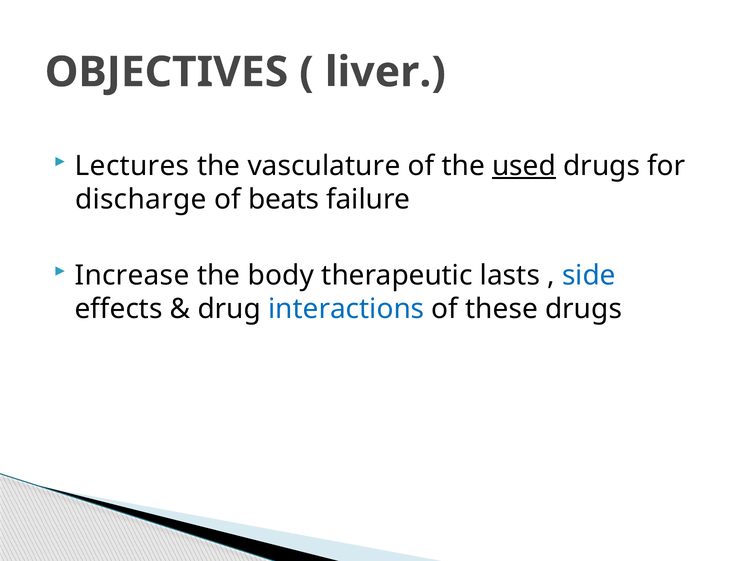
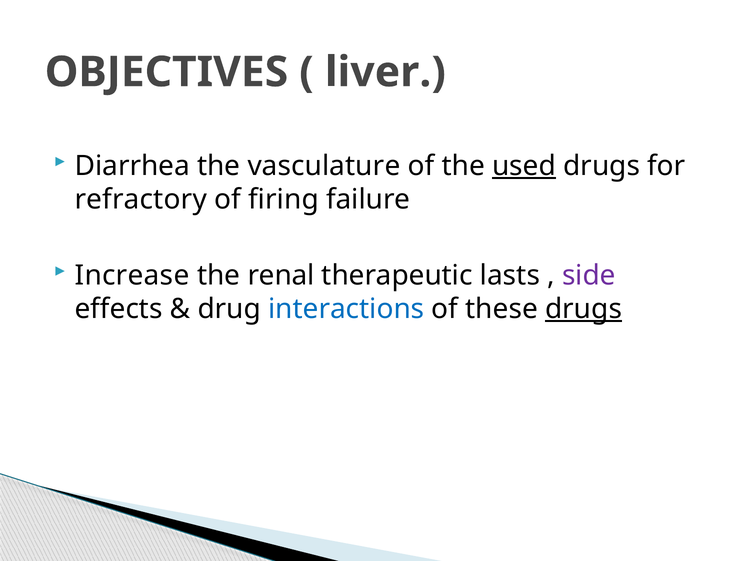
Lectures: Lectures -> Diarrhea (132, 166)
discharge: discharge -> refractory (141, 200)
beats: beats -> firing (284, 200)
body: body -> renal (281, 275)
side colour: blue -> purple (589, 275)
drugs underline: none -> present (584, 309)
